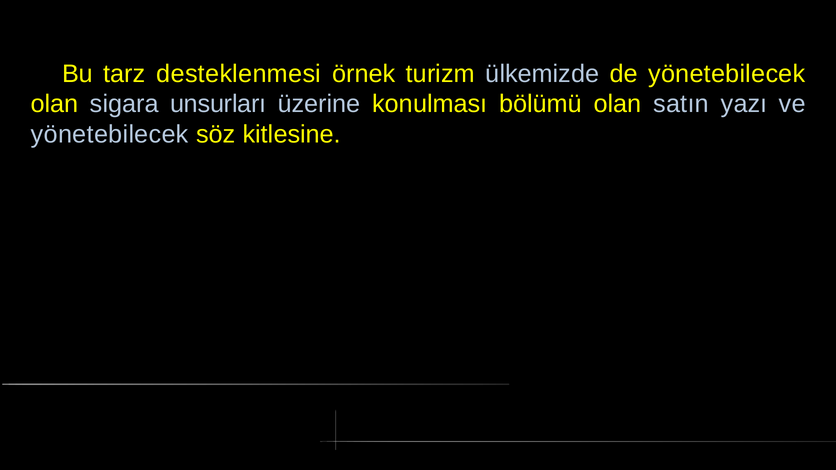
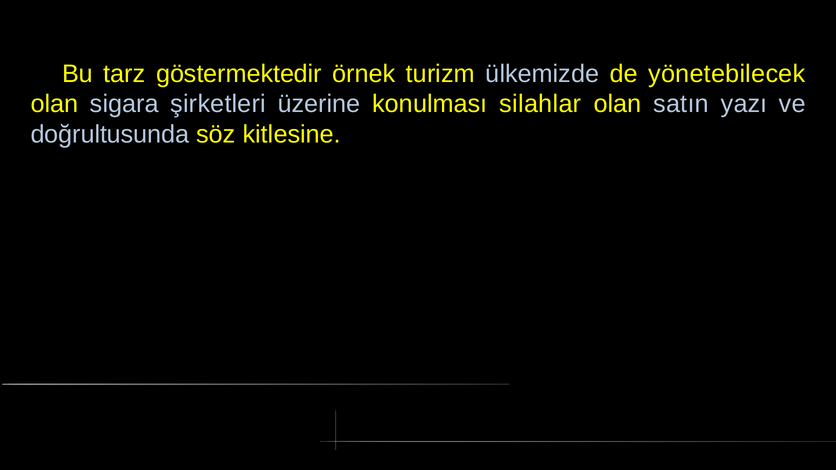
desteklenmesi: desteklenmesi -> göstermektedir (239, 74)
unsurları: unsurları -> şirketleri (218, 104)
bölümü: bölümü -> silahlar (540, 104)
yönetebilecek: yönetebilecek -> doğrultusunda (110, 134)
